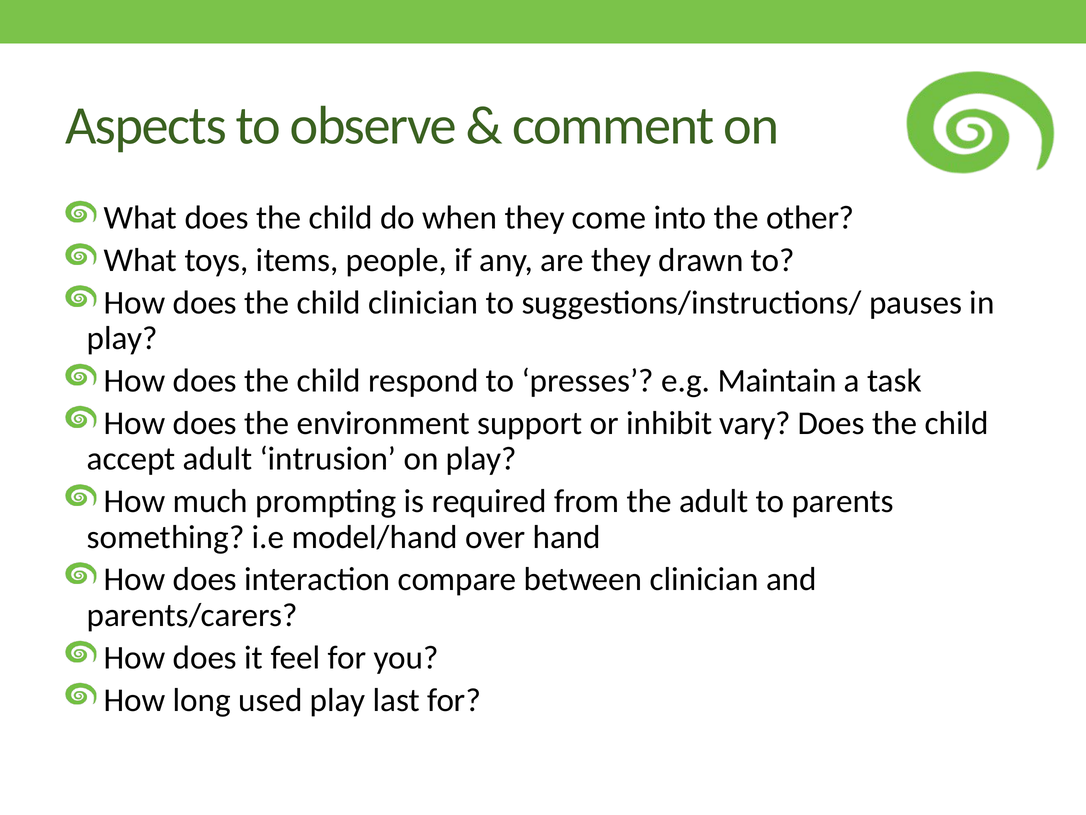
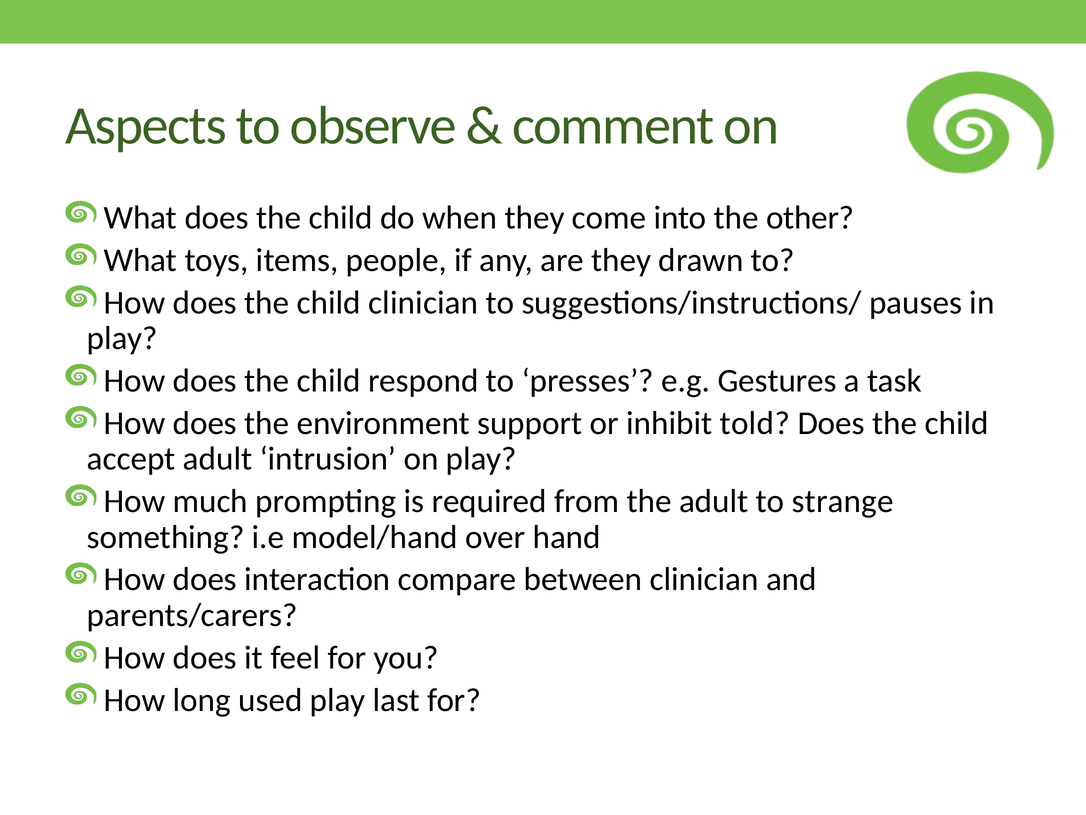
Maintain: Maintain -> Gestures (777, 381)
vary: vary -> told (755, 423)
parents: parents -> strange (843, 501)
